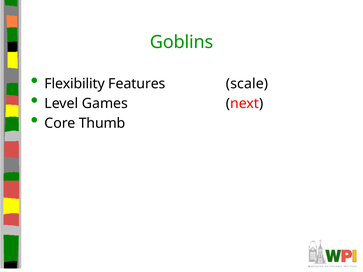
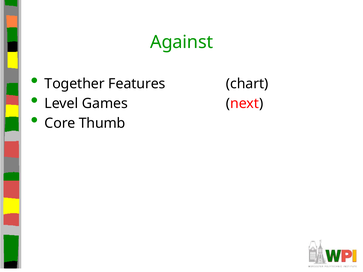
Goblins: Goblins -> Against (182, 42)
Flexibility: Flexibility -> Together (75, 84)
scale: scale -> chart (247, 84)
